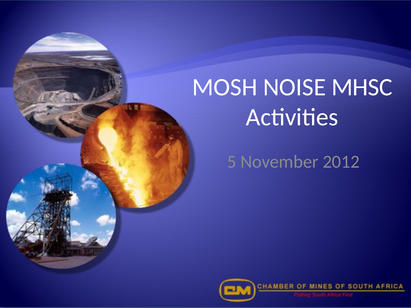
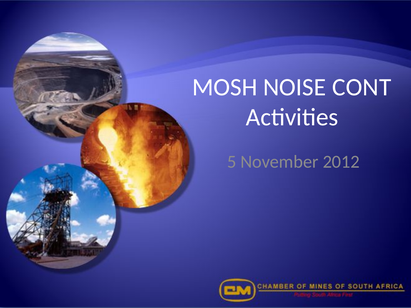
MHSC: MHSC -> CONT (362, 87)
